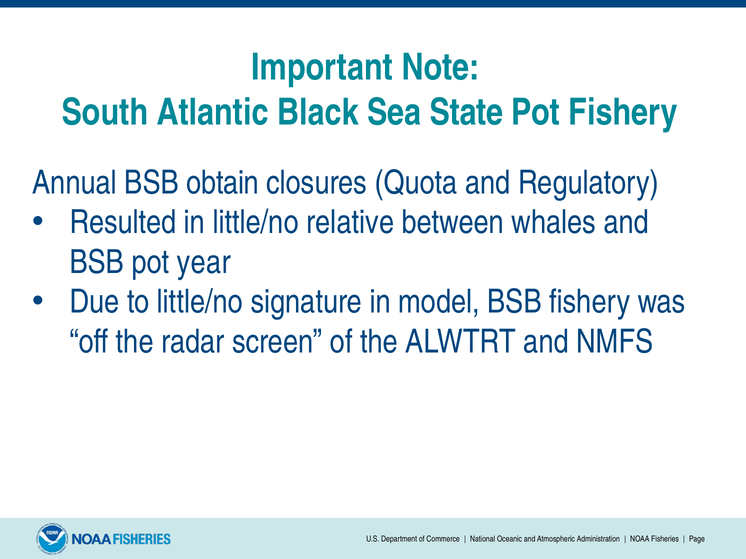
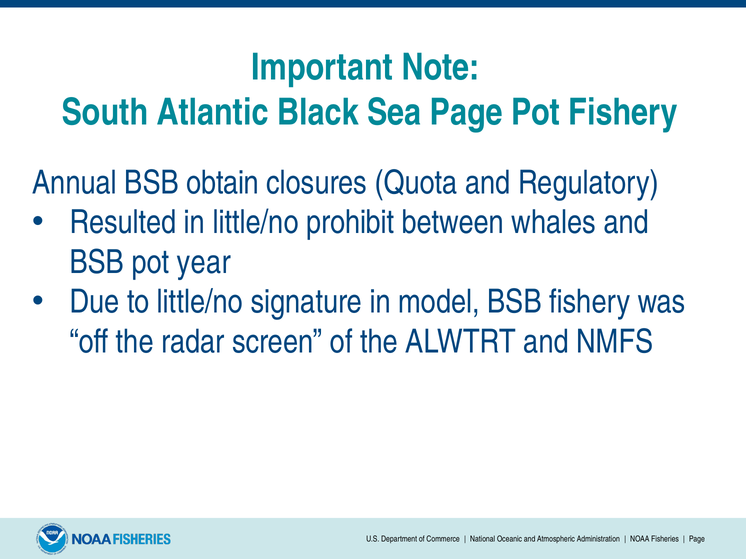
Sea State: State -> Page (466, 112)
relative: relative -> prohibit (350, 223)
